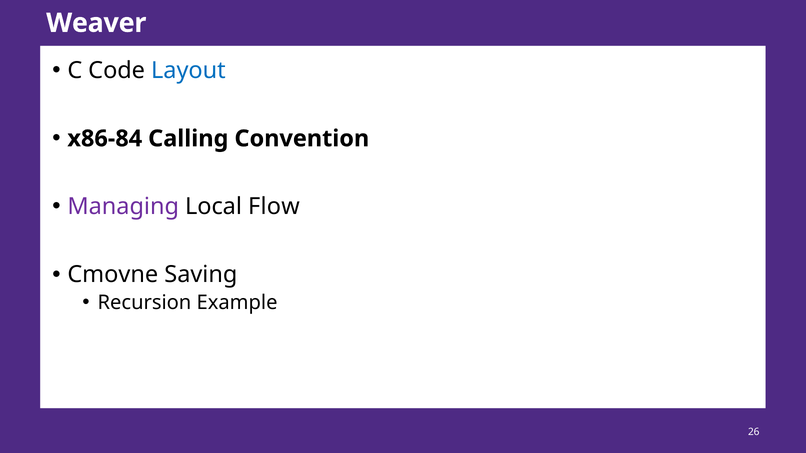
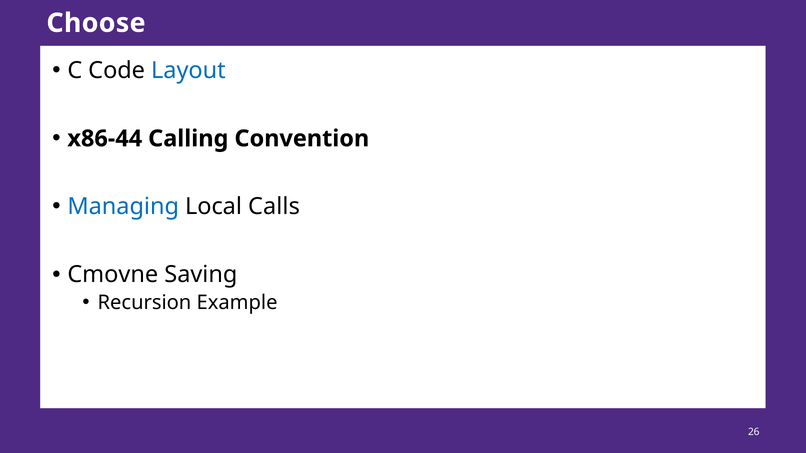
Weaver: Weaver -> Choose (96, 23)
x86-84: x86-84 -> x86-44 (105, 139)
Managing colour: purple -> blue (123, 207)
Flow: Flow -> Calls (274, 207)
